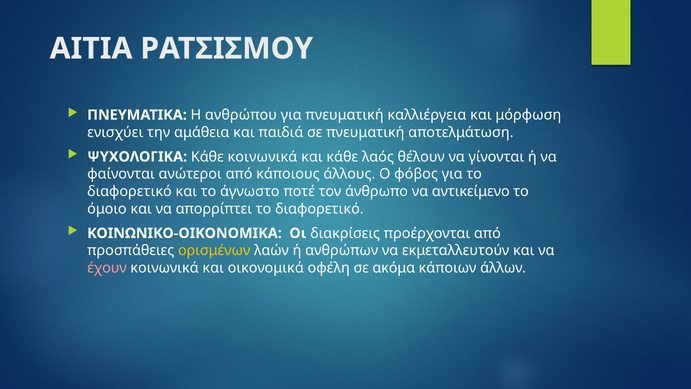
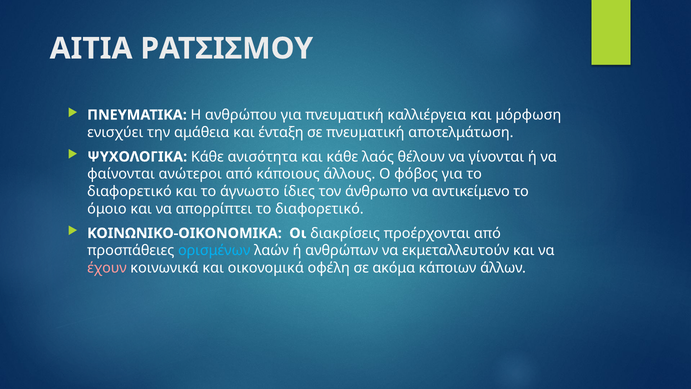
παιδιά: παιδιά -> ένταξη (281, 132)
Κάθε κοινωνικά: κοινωνικά -> ανισότητα (263, 157)
ποτέ: ποτέ -> ίδιες (299, 191)
ορισμένων colour: yellow -> light blue (214, 250)
